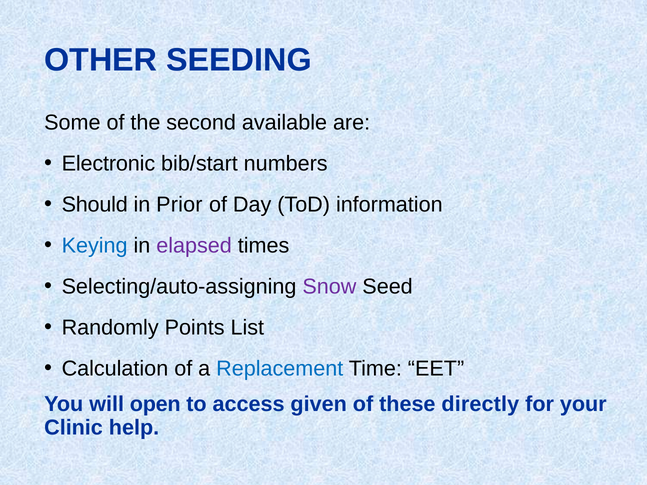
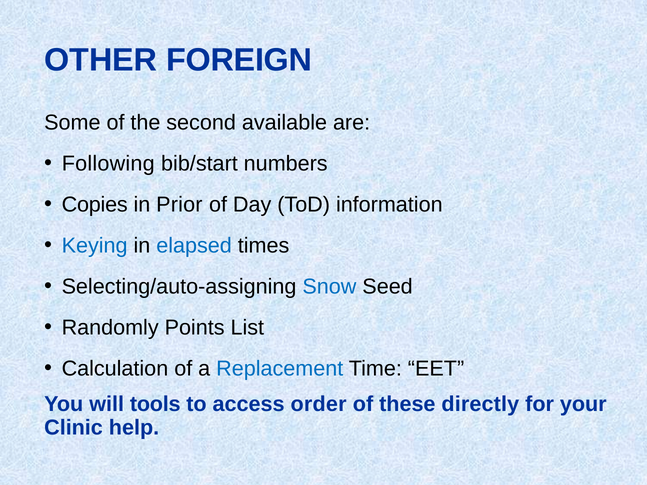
SEEDING: SEEDING -> FOREIGN (239, 60)
Electronic: Electronic -> Following (108, 164)
Should: Should -> Copies (95, 205)
elapsed colour: purple -> blue (194, 246)
Snow colour: purple -> blue (329, 287)
open: open -> tools (155, 404)
given: given -> order (319, 404)
